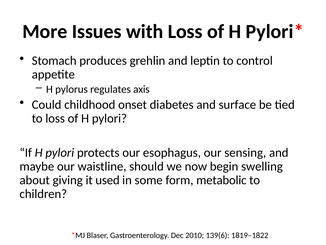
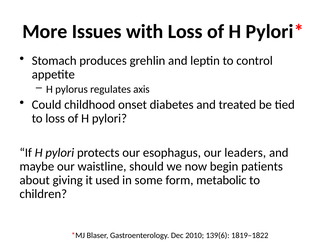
surface: surface -> treated (237, 105)
sensing: sensing -> leaders (245, 152)
swelling: swelling -> patients (262, 166)
